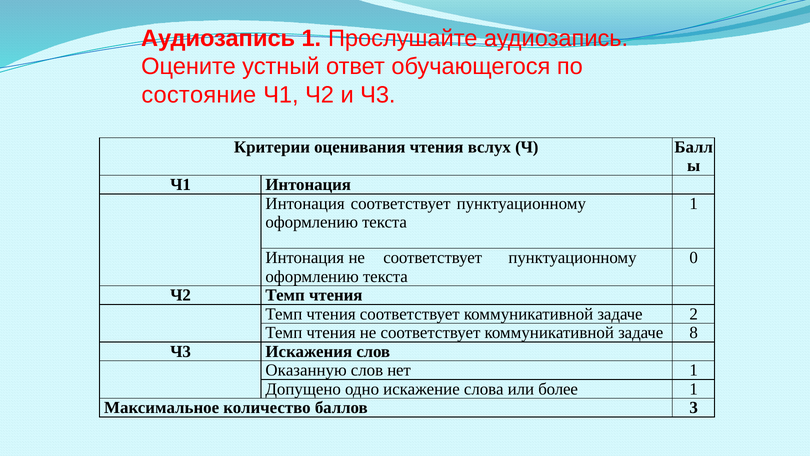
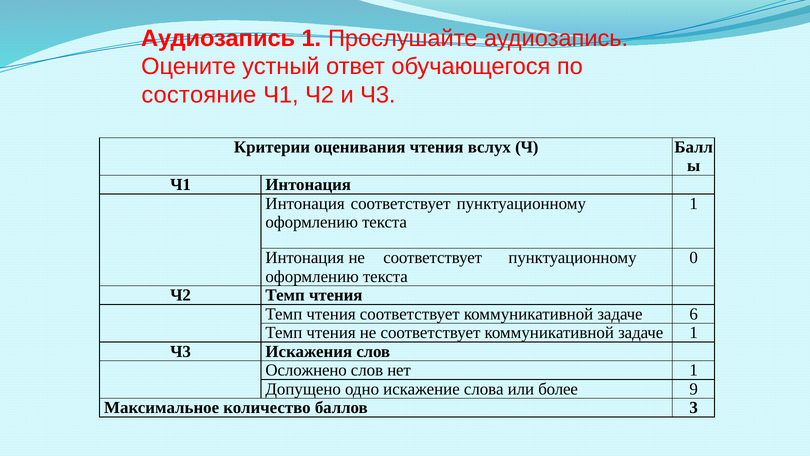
2: 2 -> 6 (694, 314)
задаче 8: 8 -> 1 (694, 333)
Оказанную: Оказанную -> Осложнено (306, 370)
более 1: 1 -> 9 (694, 389)
